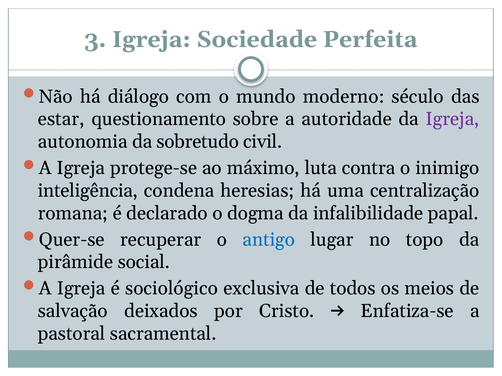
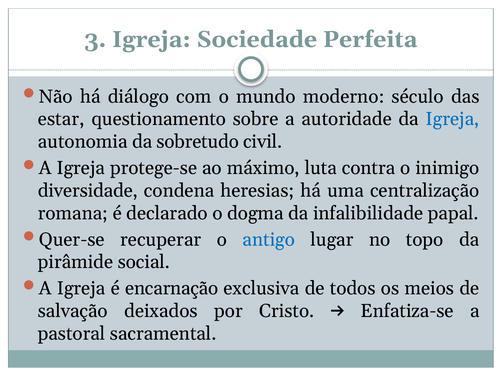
Igreja colour: purple -> blue (452, 119)
inteligência: inteligência -> diversidade (88, 191)
sociológico: sociológico -> encarnação (172, 289)
